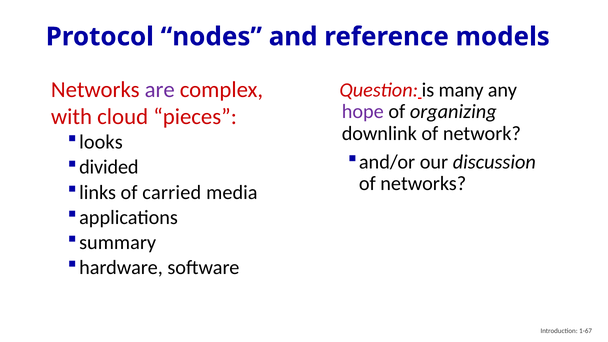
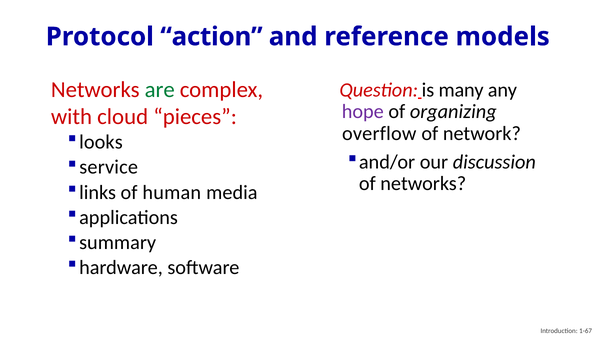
nodes: nodes -> action (211, 37)
are colour: purple -> green (160, 90)
downlink: downlink -> overflow (379, 134)
divided: divided -> service (109, 167)
carried: carried -> human (172, 192)
